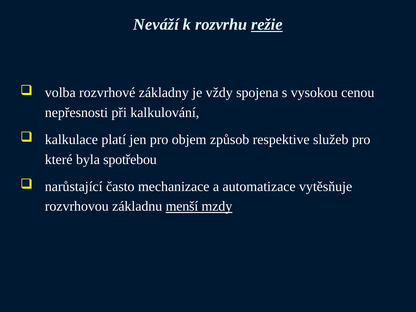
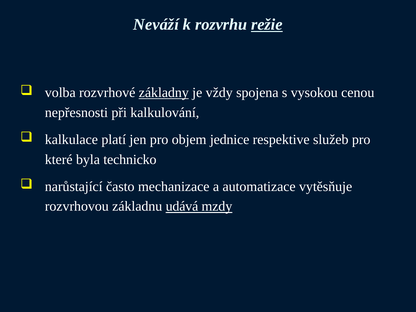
základny underline: none -> present (164, 93)
způsob: způsob -> jednice (230, 140)
spotřebou: spotřebou -> technicko (130, 160)
menší: menší -> udává (182, 206)
